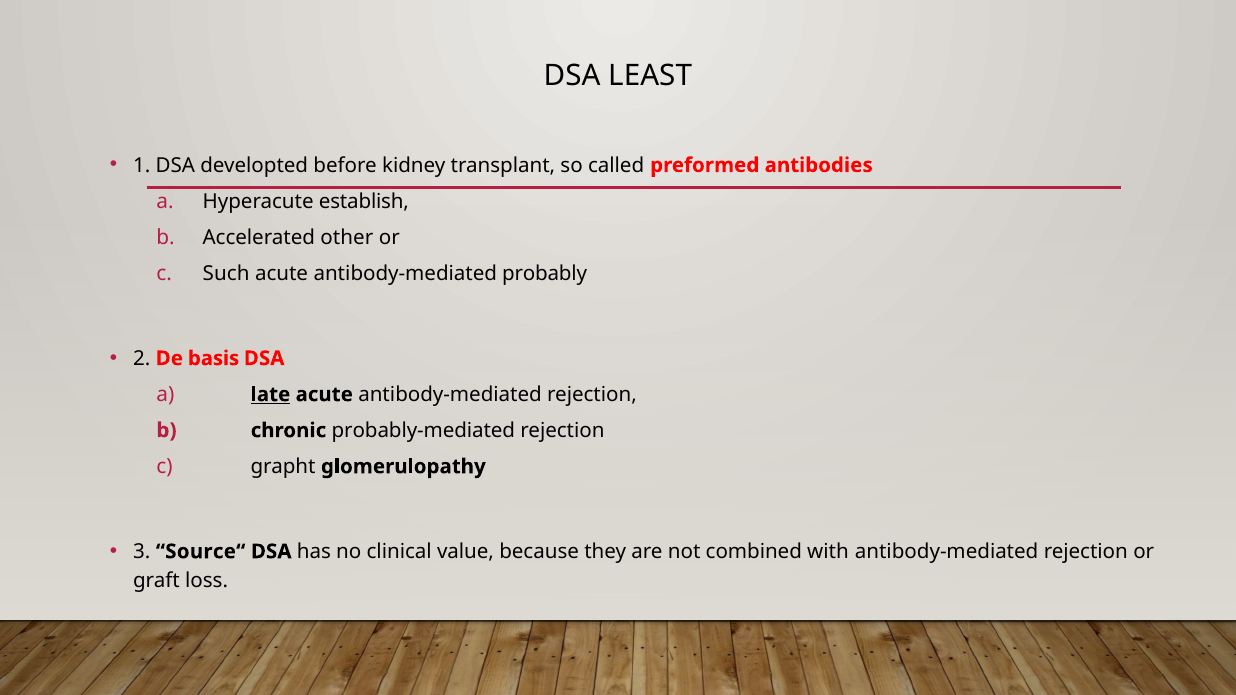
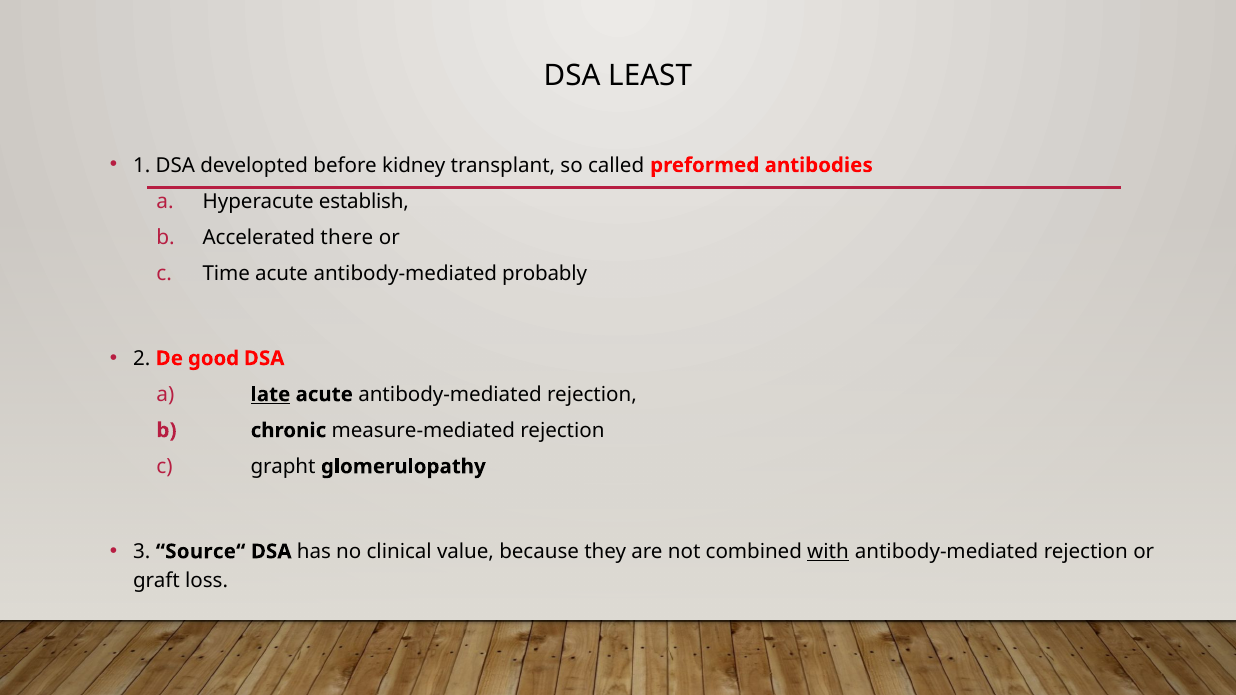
other: other -> there (347, 237)
Such: Such -> Time (226, 273)
basis: basis -> good (214, 358)
probably-mediated: probably-mediated -> measure-mediated (423, 431)
with underline: none -> present (828, 552)
